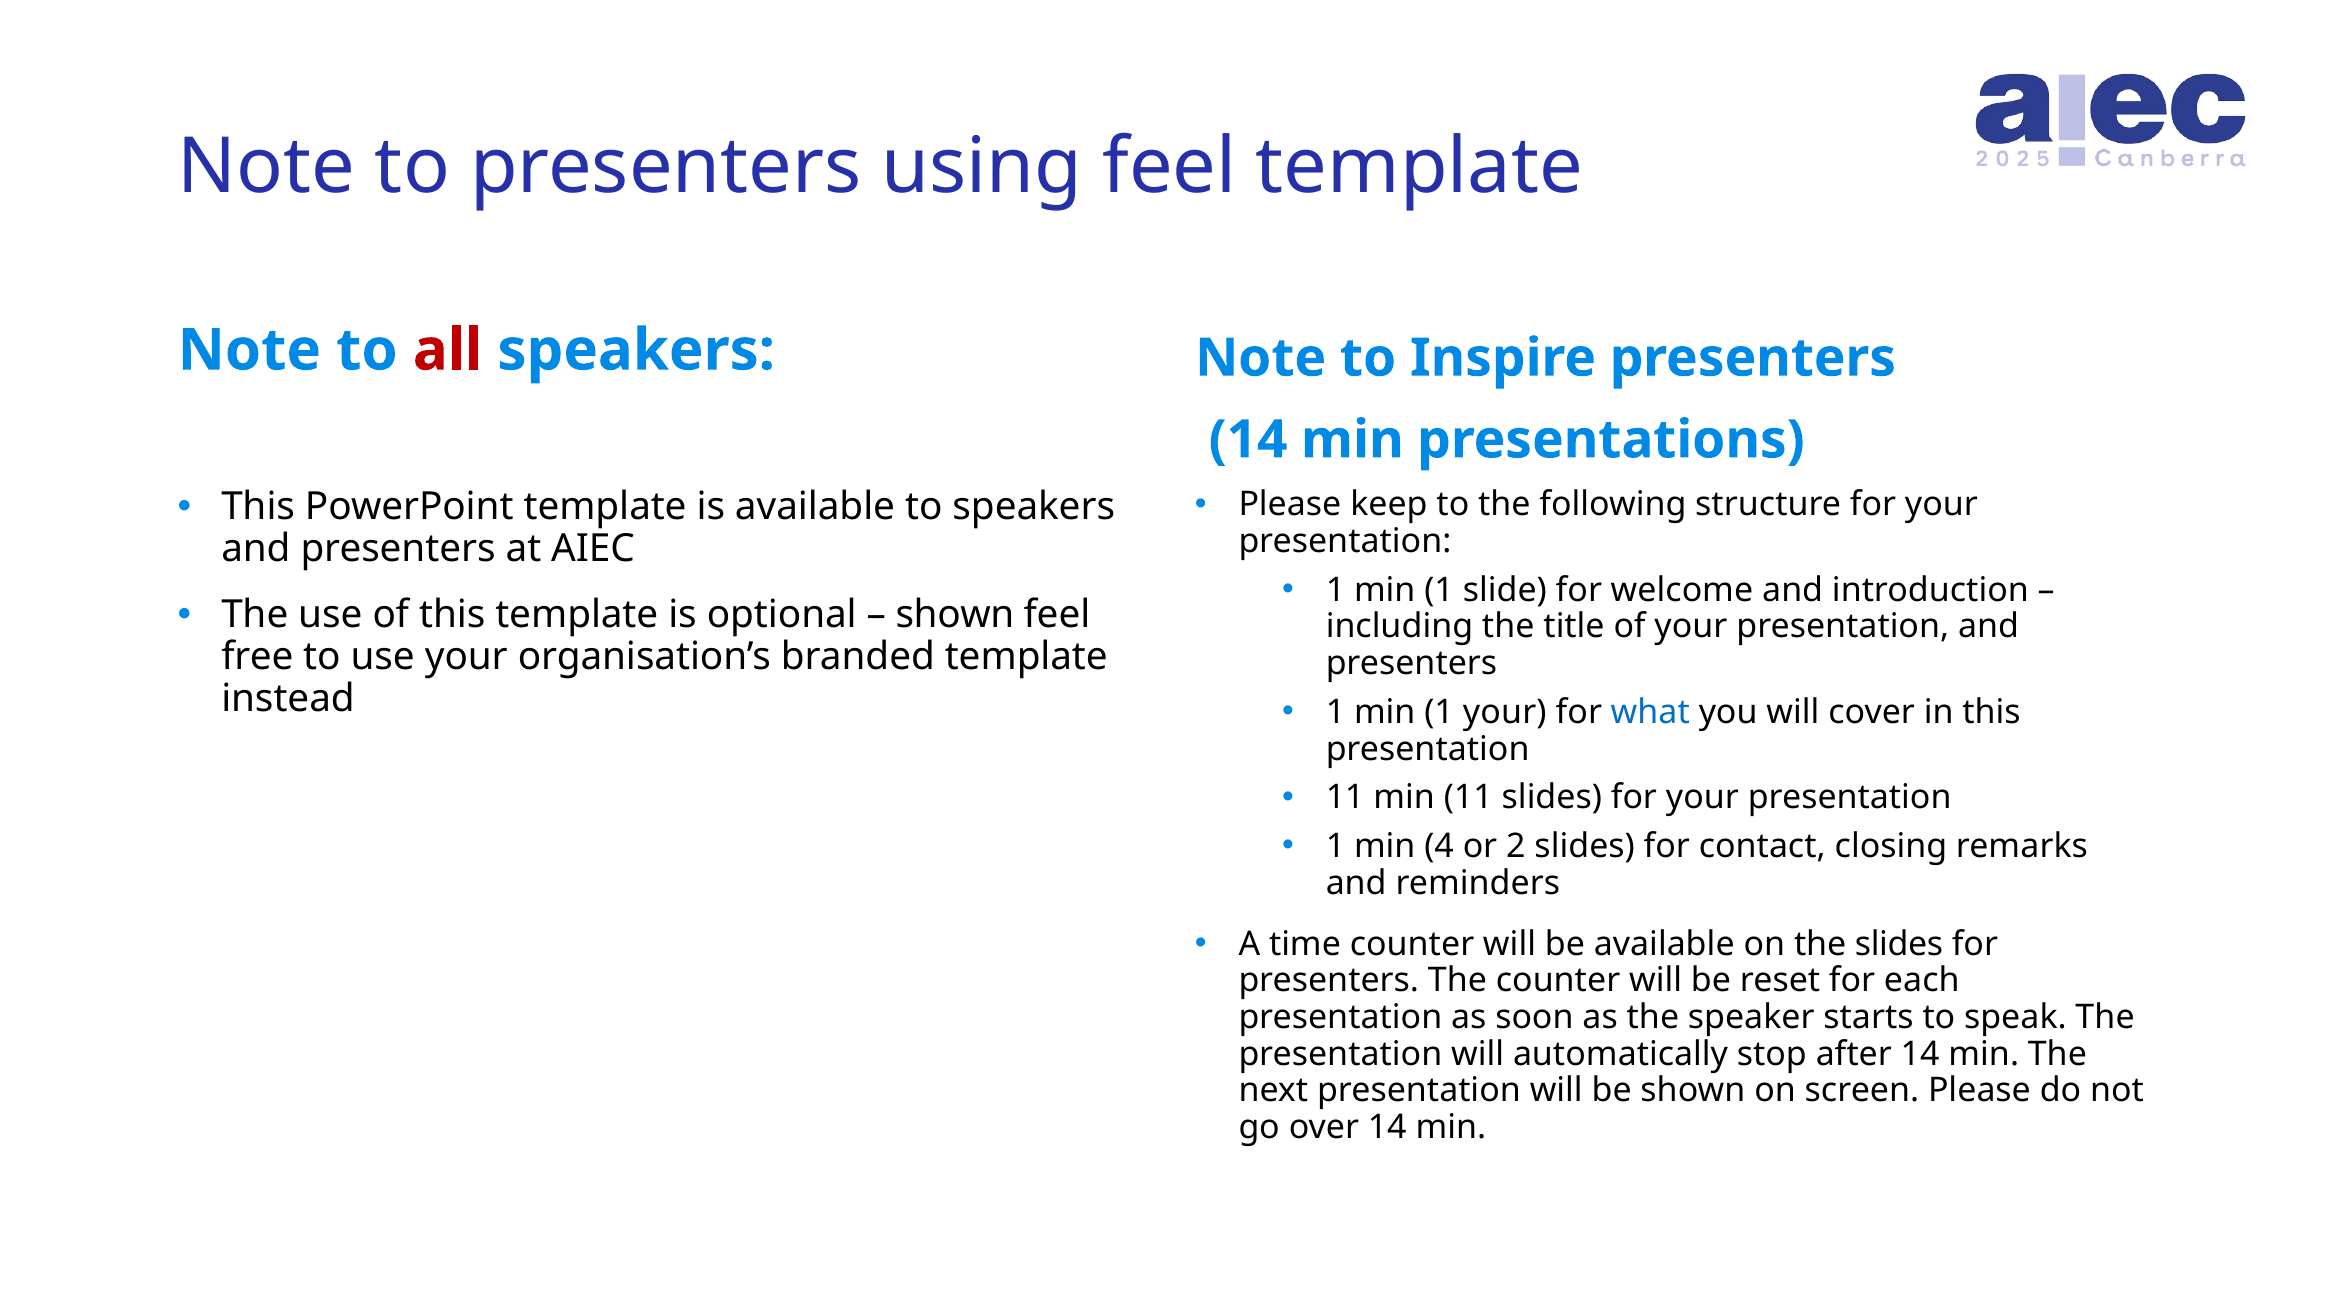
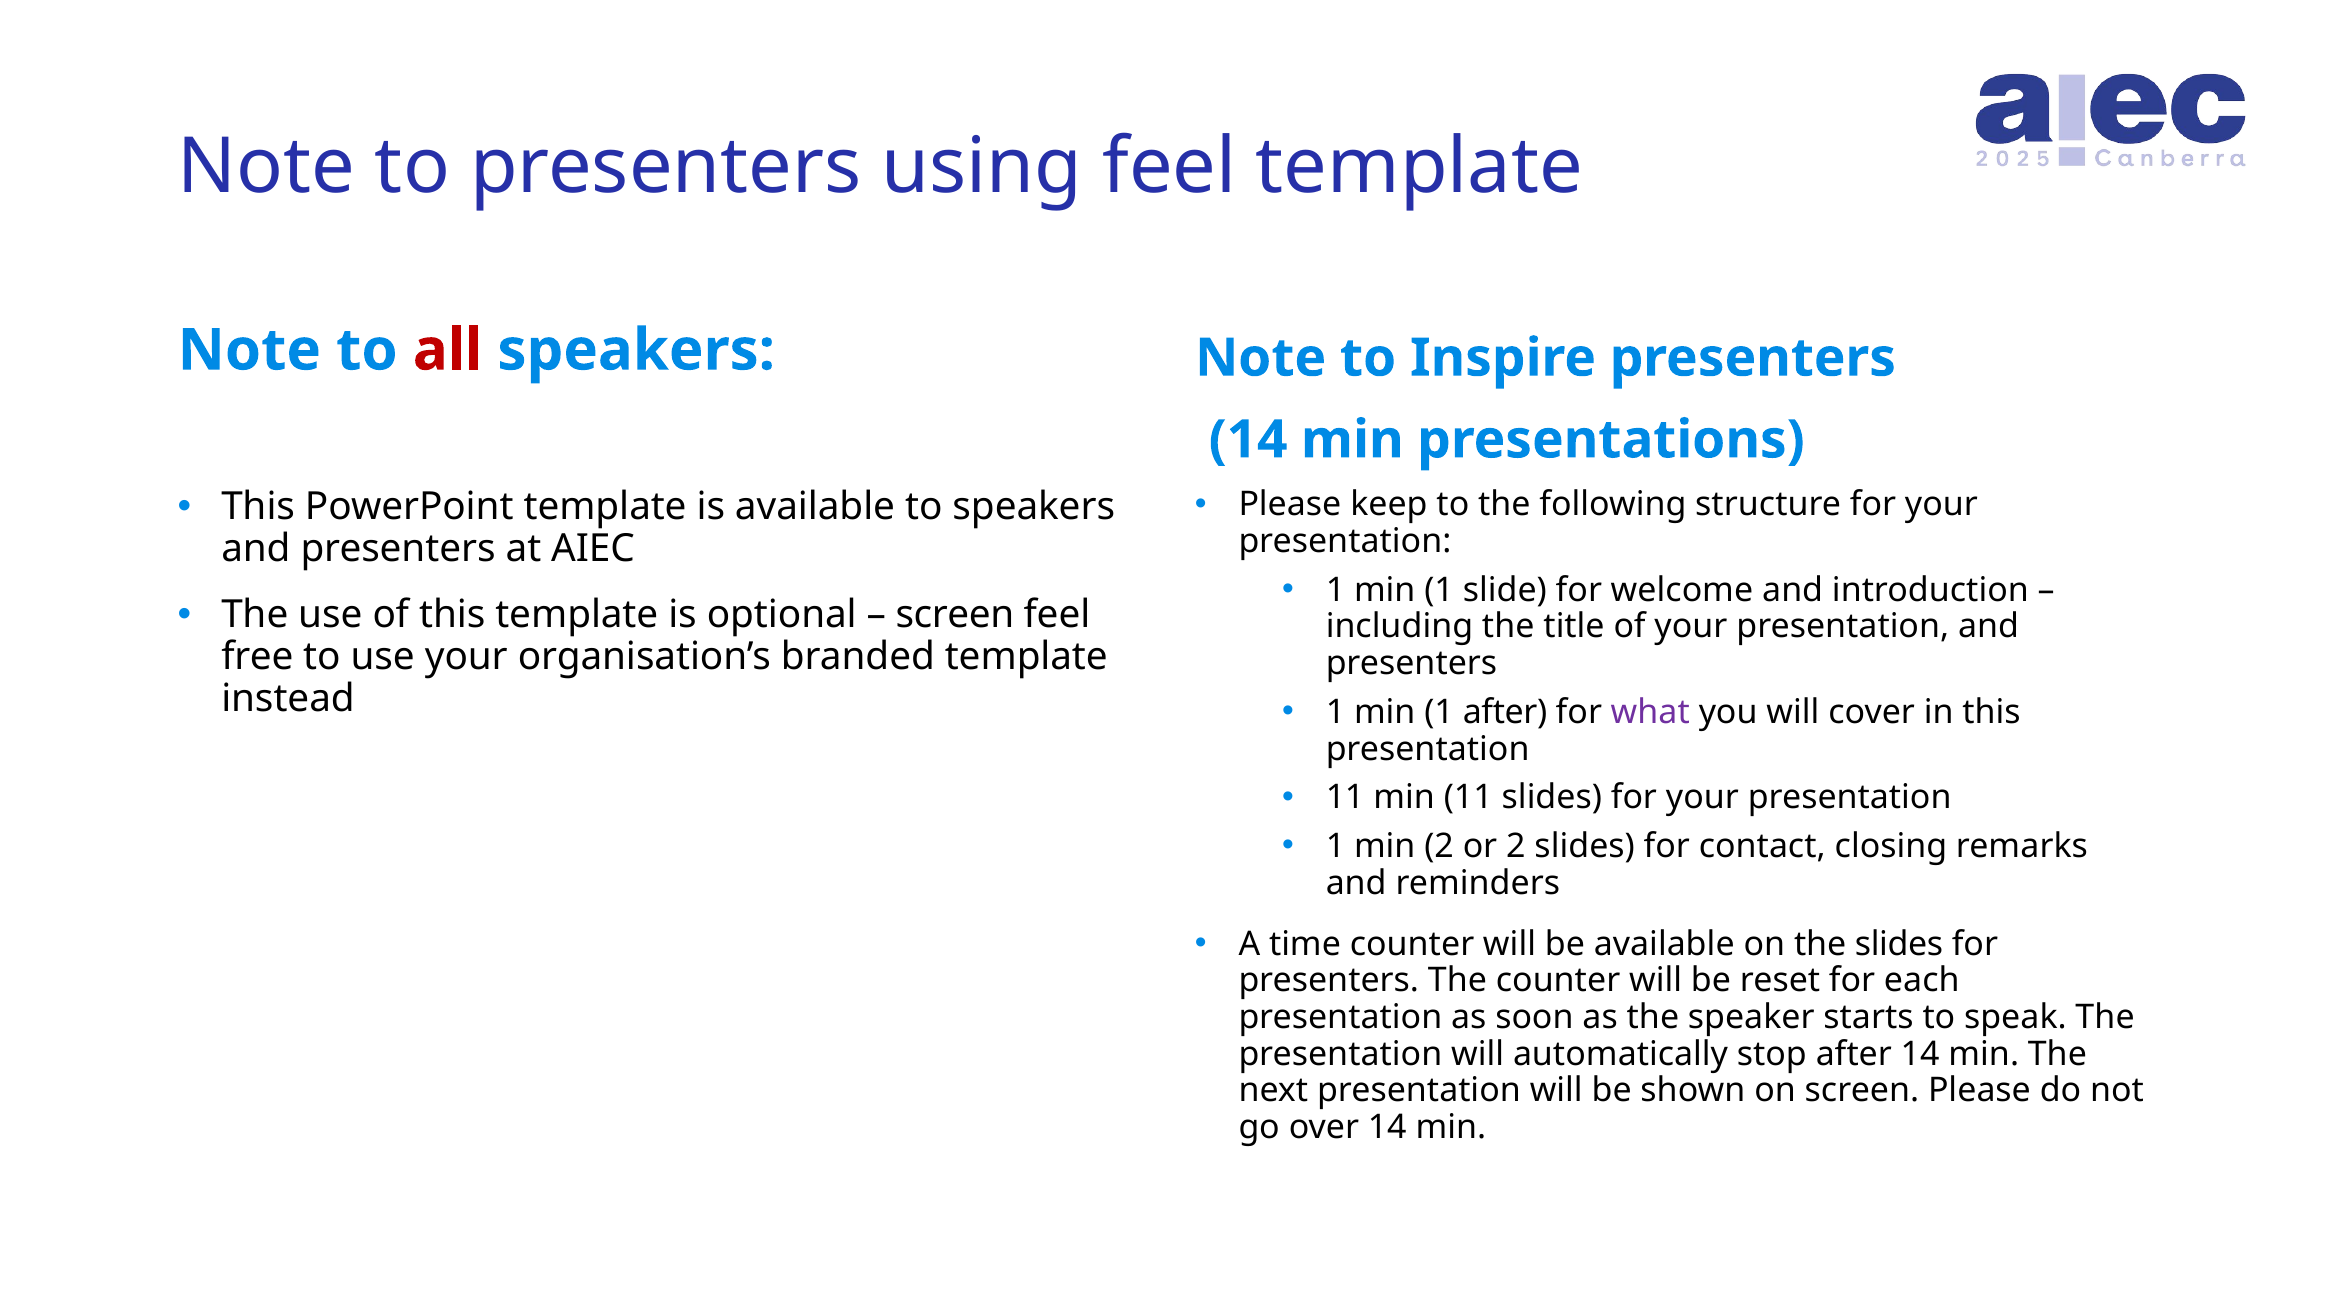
shown: shown -> screen (955, 615)
1 your: your -> after (1505, 712)
what colour: blue -> purple (1650, 712)
min 4: 4 -> 2 (1439, 847)
